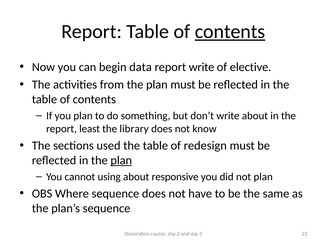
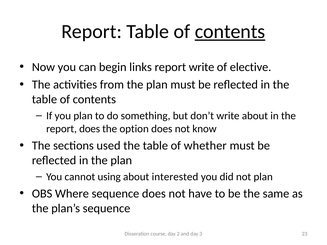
data: data -> links (141, 67)
report least: least -> does (90, 129)
library: library -> option (134, 129)
redesign: redesign -> whether (205, 146)
plan underline: present -> none (121, 161)
responsive: responsive -> interested (175, 177)
